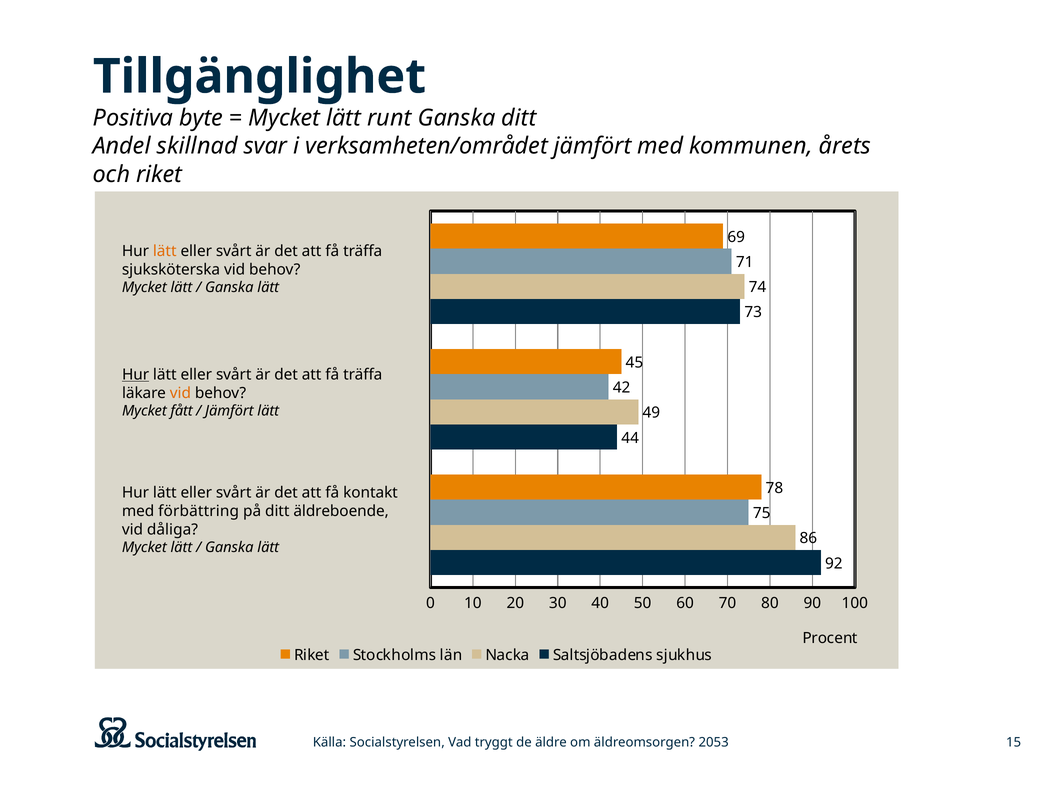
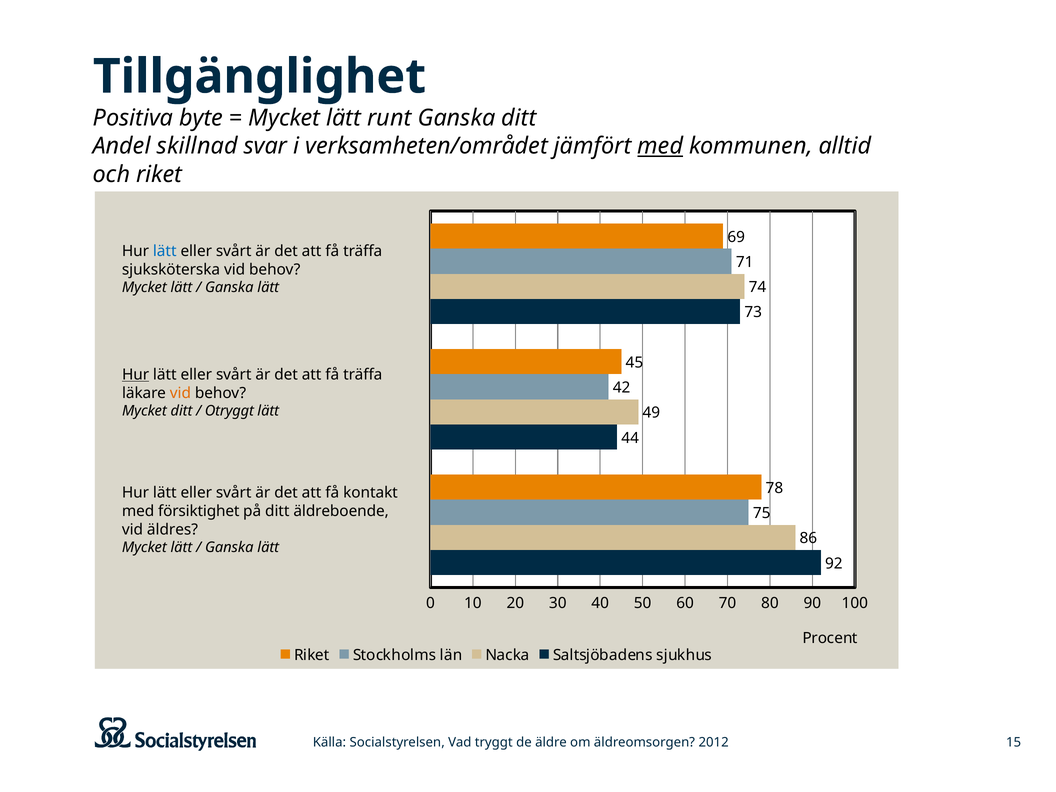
med underline: none -> present (660, 146)
årets: årets -> alltid (845, 146)
lätt colour: orange -> blue (165, 251)
Mycket fått: fått -> ditt (181, 411)
Jämfört: Jämfört -> Otryggt (229, 411)
förbättring: förbättring -> försiktighet (199, 511)
dåliga: dåliga -> äldres (172, 529)
2053: 2053 -> 2012 (714, 742)
